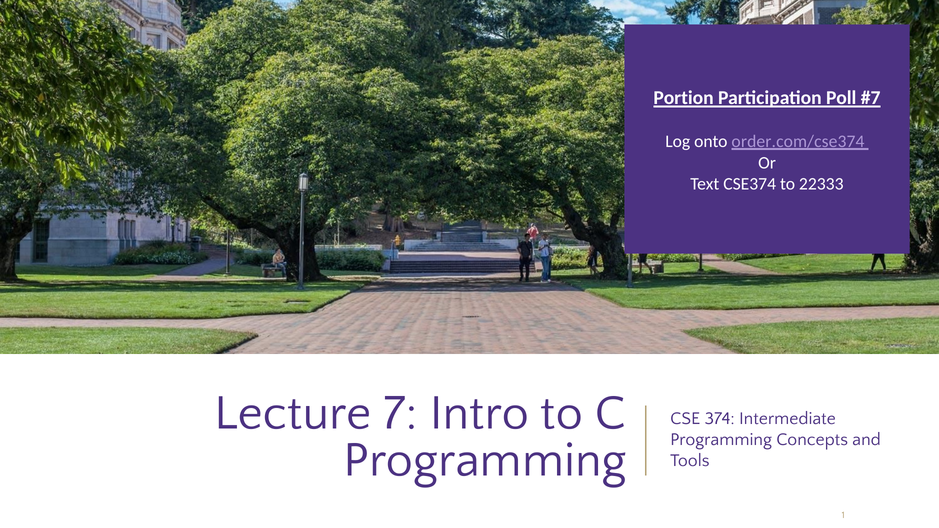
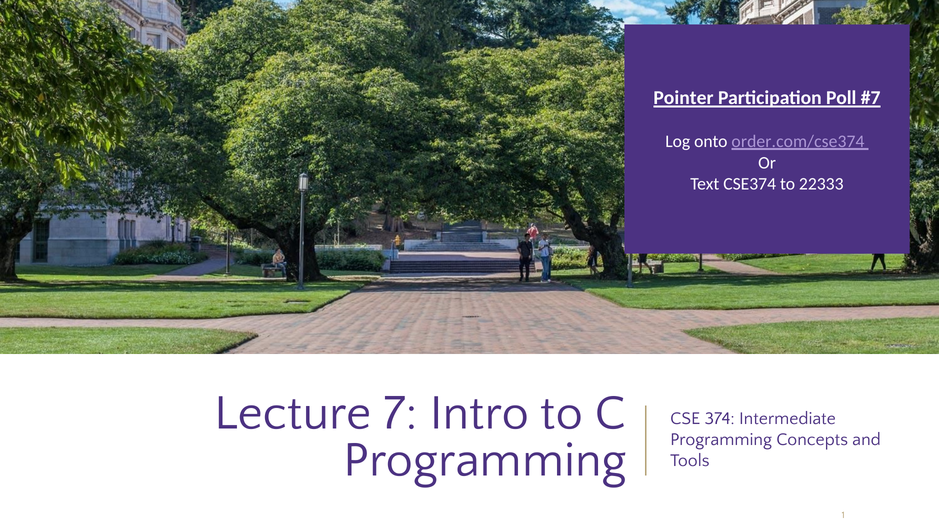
Portion: Portion -> Pointer (683, 98)
